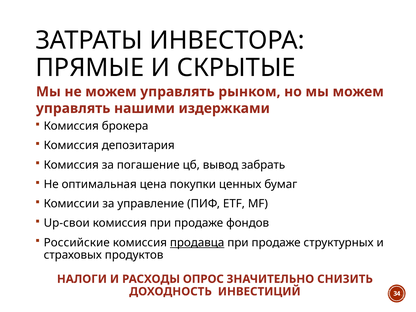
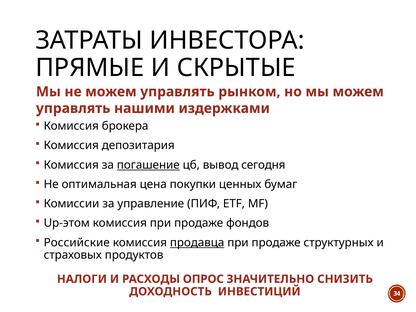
погашение underline: none -> present (148, 165)
забрать: забрать -> сегодня (263, 165)
Up-свои: Up-свои -> Up-этом (67, 223)
